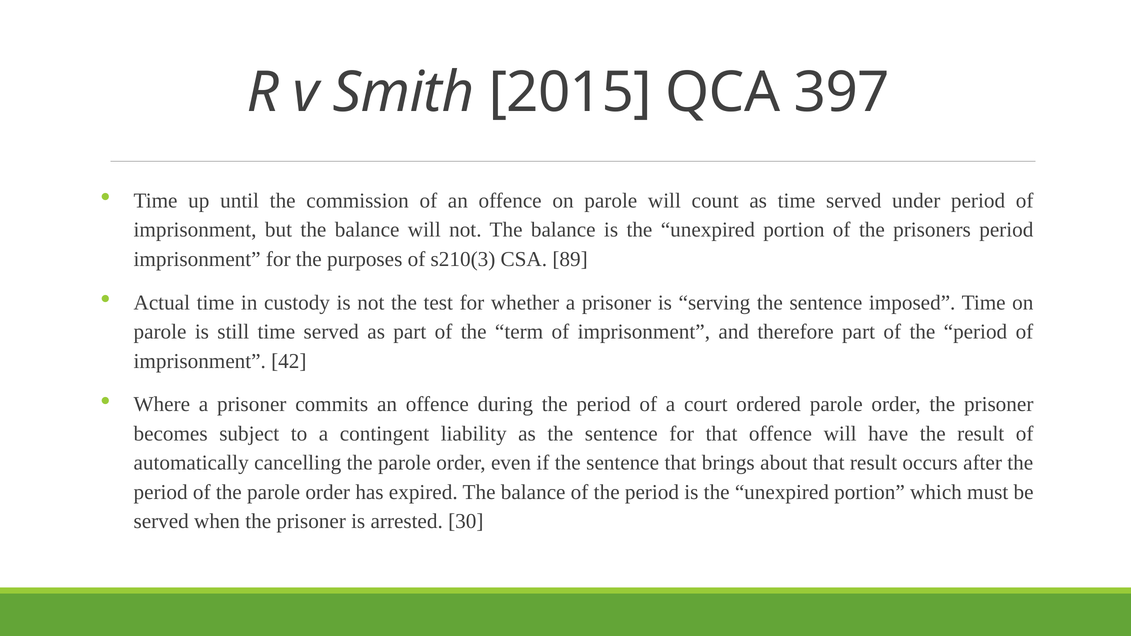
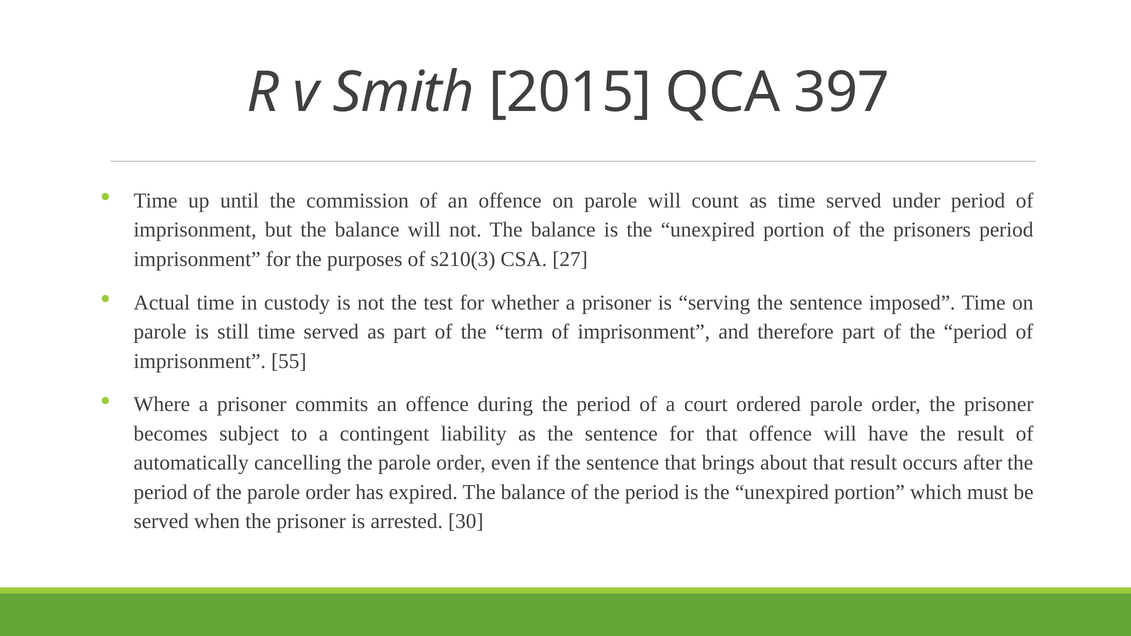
89: 89 -> 27 (570, 259)
42: 42 -> 55 (289, 361)
